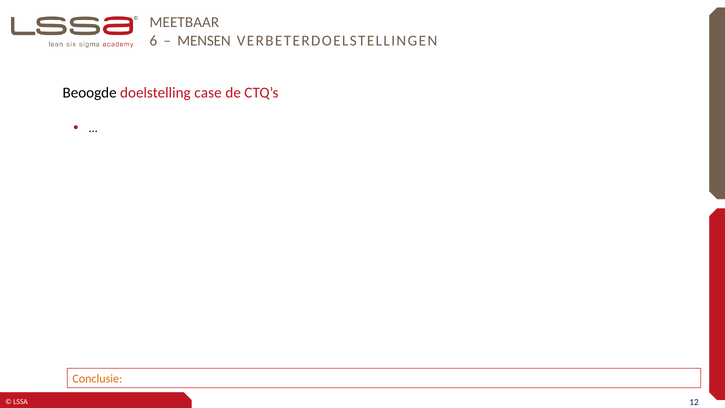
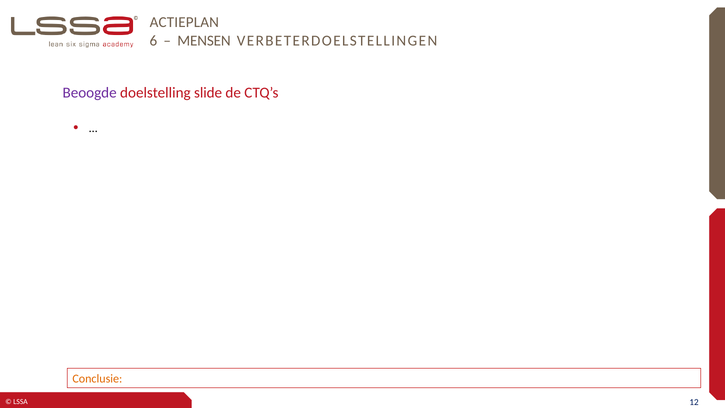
MEETBAAR: MEETBAAR -> ACTIEPLAN (184, 22)
Beoogde colour: black -> purple (90, 93)
case: case -> slide (208, 93)
